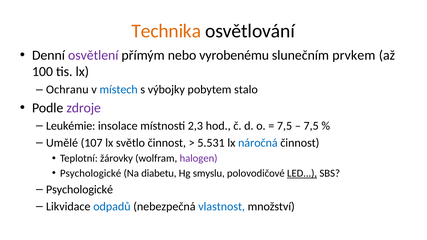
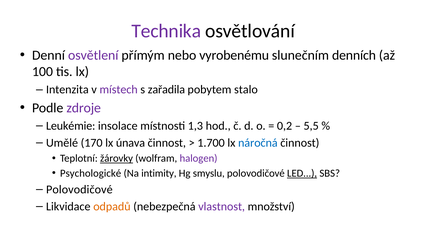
Technika colour: orange -> purple (166, 31)
prvkem: prvkem -> denních (354, 55)
Ochranu: Ochranu -> Intenzita (67, 90)
místech colour: blue -> purple (119, 90)
výbojky: výbojky -> zařadila (166, 90)
2,3: 2,3 -> 1,3 (195, 126)
7,5: 7,5 -> 0,2 (285, 126)
7,5: 7,5 -> 5,5 (311, 126)
107: 107 -> 170 (92, 143)
světlo: světlo -> únava (130, 143)
5.531: 5.531 -> 1.700 (211, 143)
žárovky underline: none -> present (117, 159)
diabetu: diabetu -> intimity (159, 174)
Psychologické: Psychologické -> Polovodičové (79, 190)
odpadů colour: blue -> orange (112, 207)
vlastnost colour: blue -> purple (222, 207)
